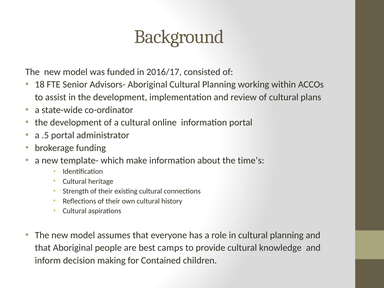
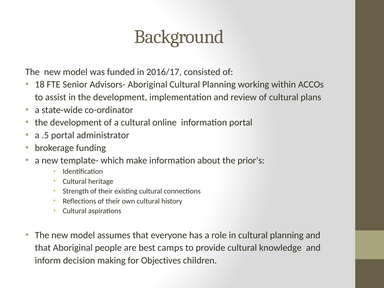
time’s: time’s -> prior’s (251, 161)
Contained: Contained -> Objectives (161, 260)
